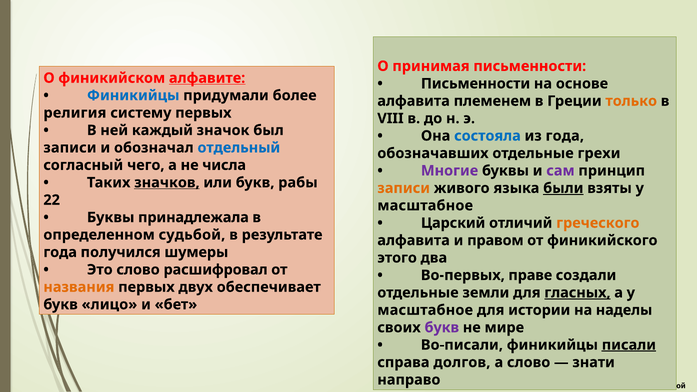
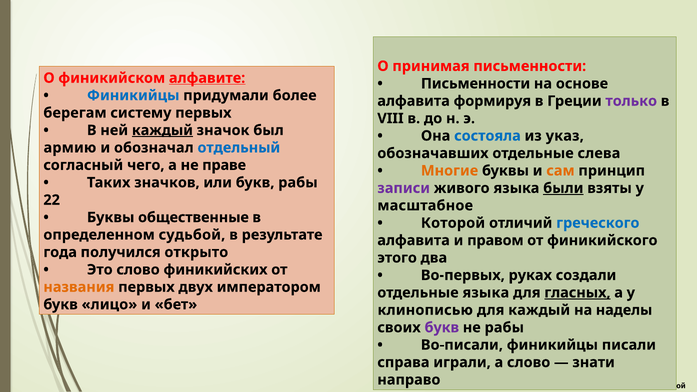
племенем: племенем -> формируя (492, 101)
только colour: orange -> purple (631, 101)
религия: религия -> берегам (75, 113)
каждый underline: none -> present (162, 130)
из года: года -> указ (565, 136)
записи: записи -> армию (70, 148)
грехи: грехи -> слева (599, 153)
числа: числа -> праве (224, 165)
Многие colour: purple -> orange (450, 171)
сам colour: purple -> orange (560, 171)
значков underline: present -> none (167, 183)
записи colour: orange -> purple (404, 188)
принадлежала: принадлежала -> общественные (193, 217)
Царский: Царский -> Которой (453, 223)
греческого colour: orange -> blue (598, 223)
шумеры: шумеры -> открыто (196, 252)
расшифровал: расшифровал -> финикийских (215, 270)
праве: праве -> руках (530, 275)
обеспечивает: обеспечивает -> императором (269, 287)
отдельные земли: земли -> языка (486, 293)
масштабное: масштабное -> клинописью (425, 310)
для истории: истории -> каждый (539, 310)
не мире: мире -> рабы (504, 328)
писали underline: present -> none (629, 345)
долгов: долгов -> играли (462, 362)
